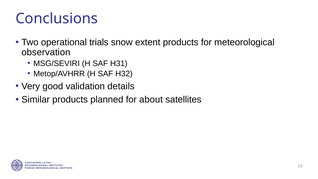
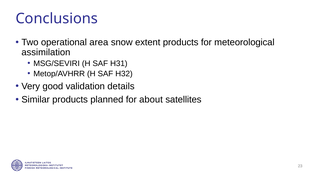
trials: trials -> area (99, 42)
observation: observation -> assimilation (46, 52)
